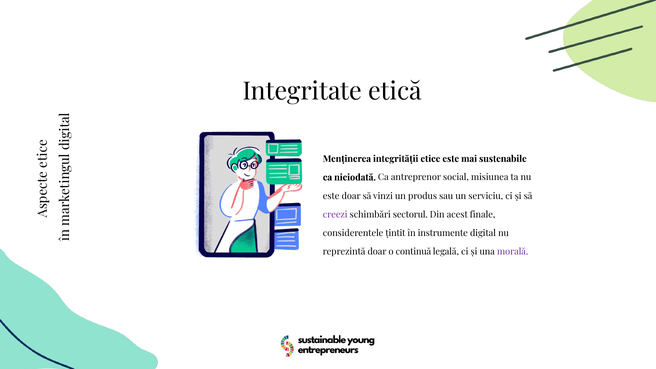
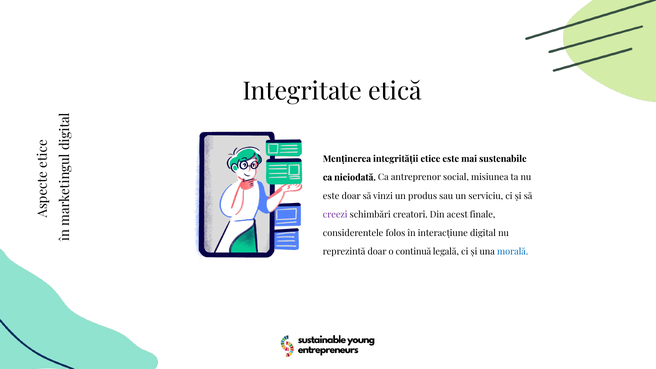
sectorul: sectorul -> creatori (410, 215)
țintit: țintit -> folos (395, 233)
instrumente: instrumente -> interacțiune (443, 233)
morală colour: purple -> blue (513, 252)
